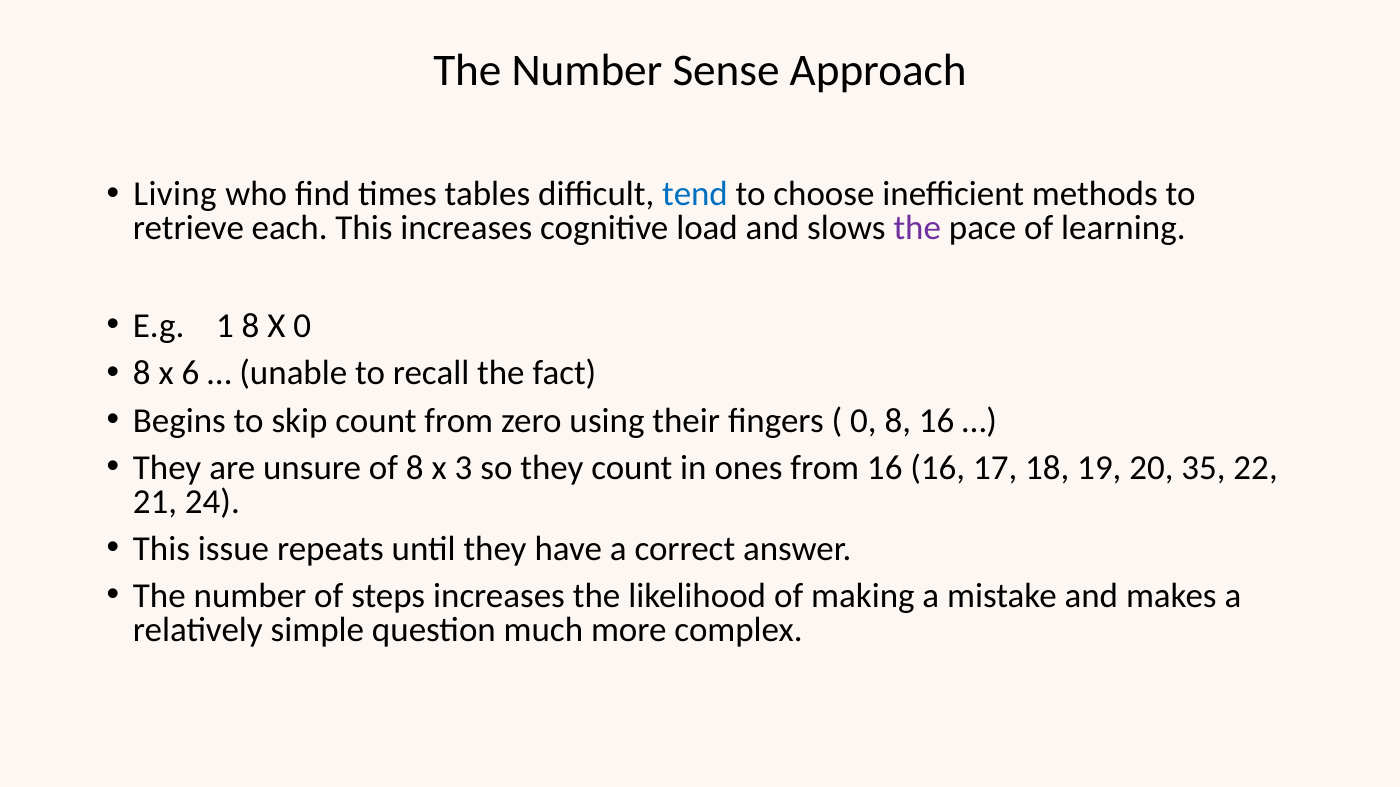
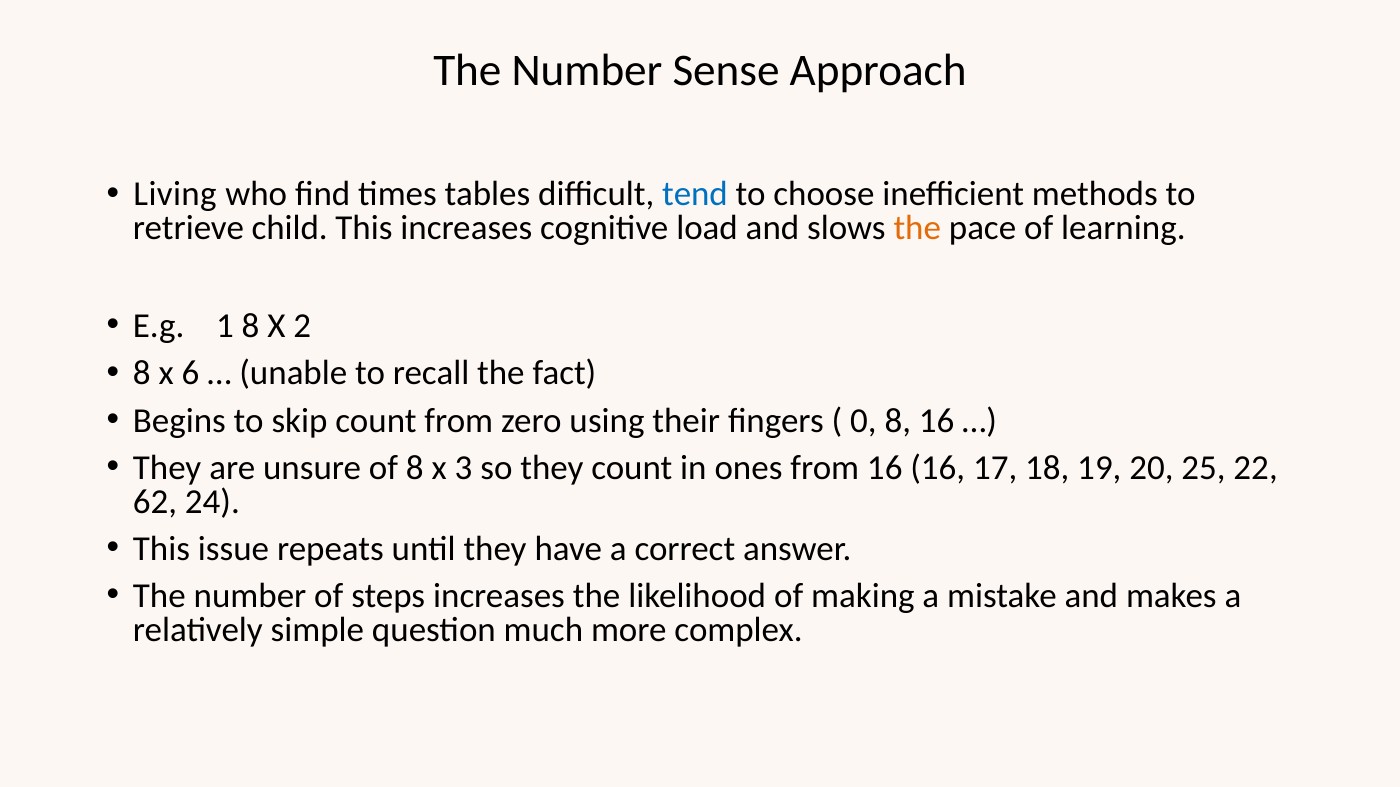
each: each -> child (290, 228)
the colour: purple -> orange (917, 228)
X 0: 0 -> 2 (302, 326)
35: 35 -> 25 (1204, 468)
21: 21 -> 62 (155, 502)
